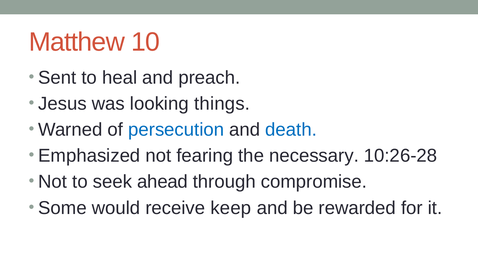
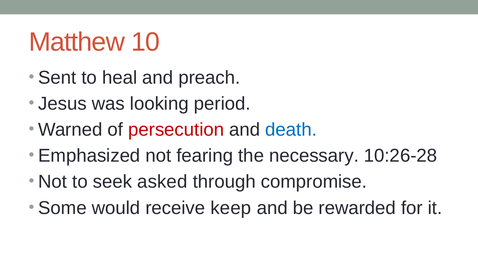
things: things -> period (222, 104)
persecution colour: blue -> red (176, 130)
ahead: ahead -> asked (162, 182)
